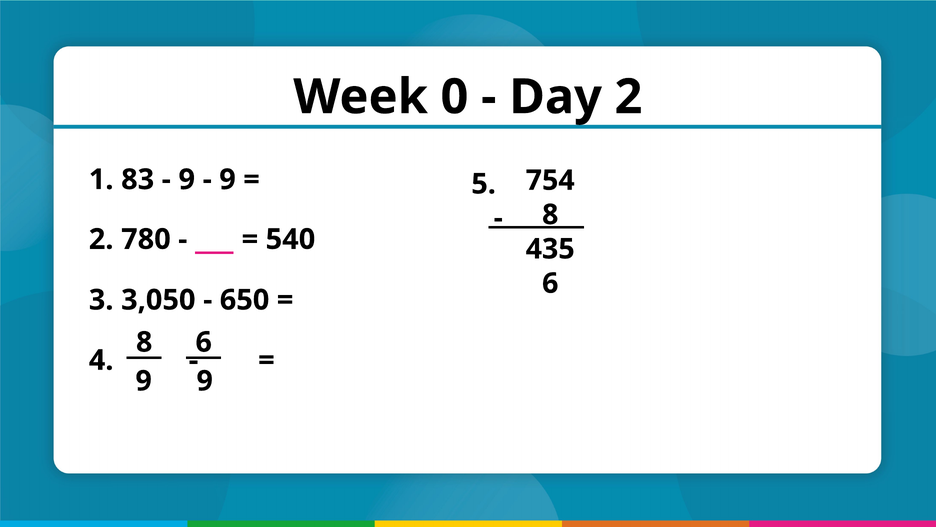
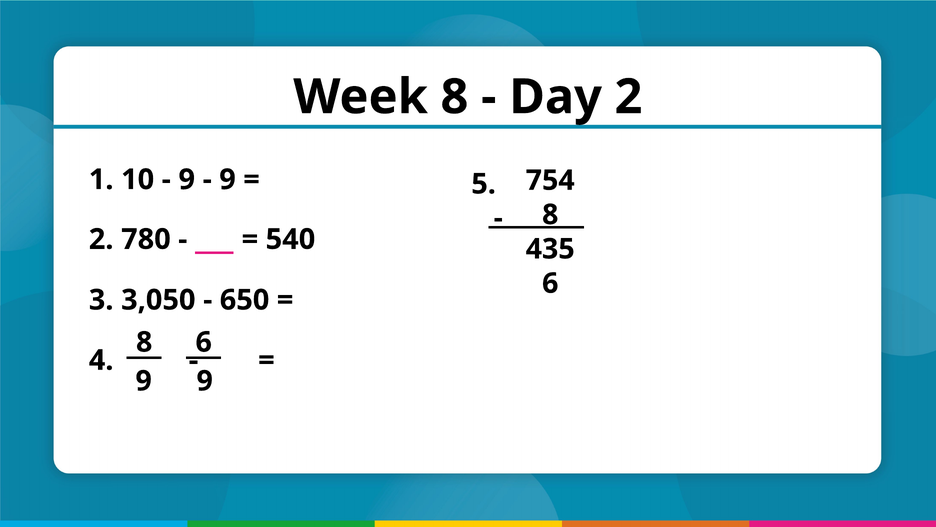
Week 0: 0 -> 8 (454, 97)
83: 83 -> 10 (138, 179)
